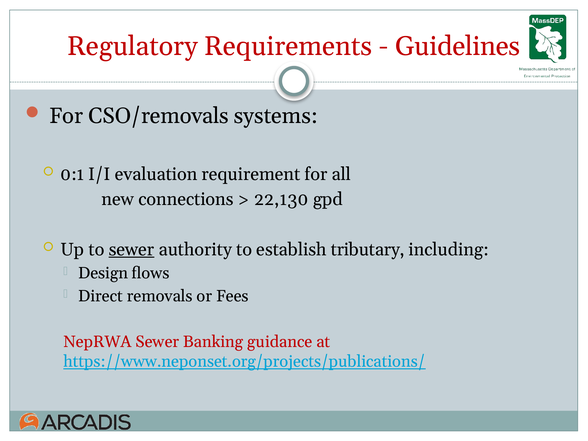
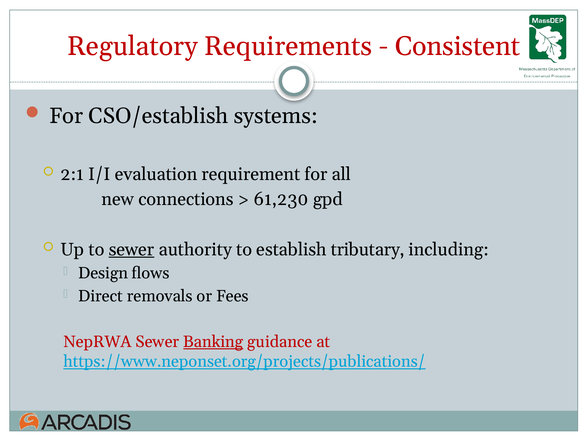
Guidelines: Guidelines -> Consistent (458, 46)
CSO/removals: CSO/removals -> CSO/establish (159, 116)
0:1: 0:1 -> 2:1 (72, 174)
22,130: 22,130 -> 61,230 (281, 199)
Banking underline: none -> present (213, 342)
